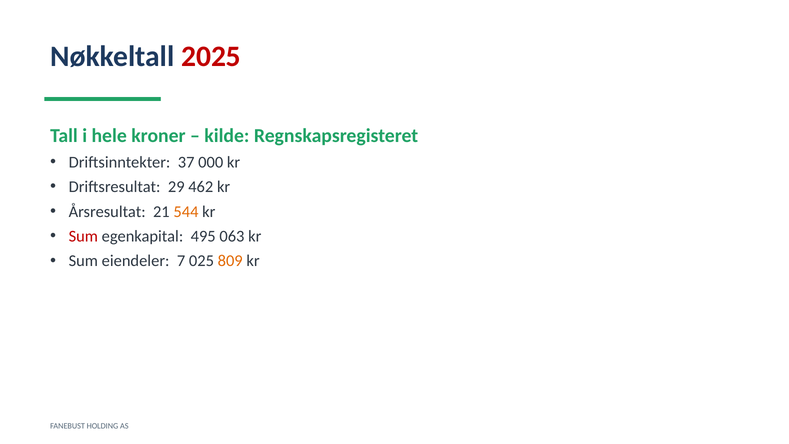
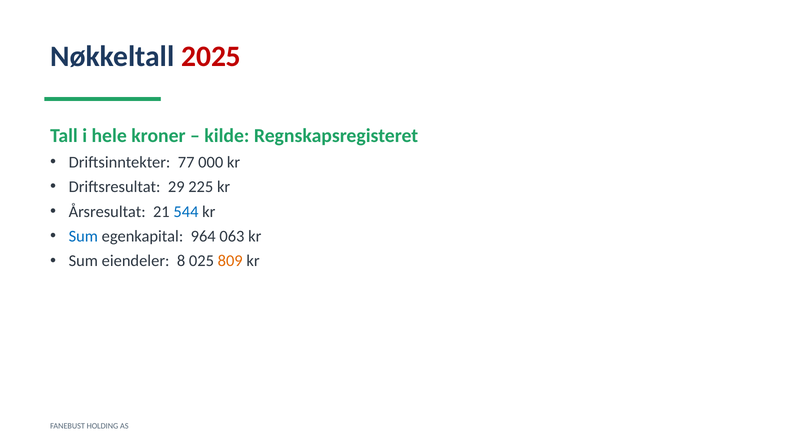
37: 37 -> 77 (186, 162)
462: 462 -> 225 (201, 187)
544 colour: orange -> blue (186, 212)
Sum colour: red -> blue (83, 236)
495: 495 -> 964 (203, 236)
7: 7 -> 8 (181, 261)
